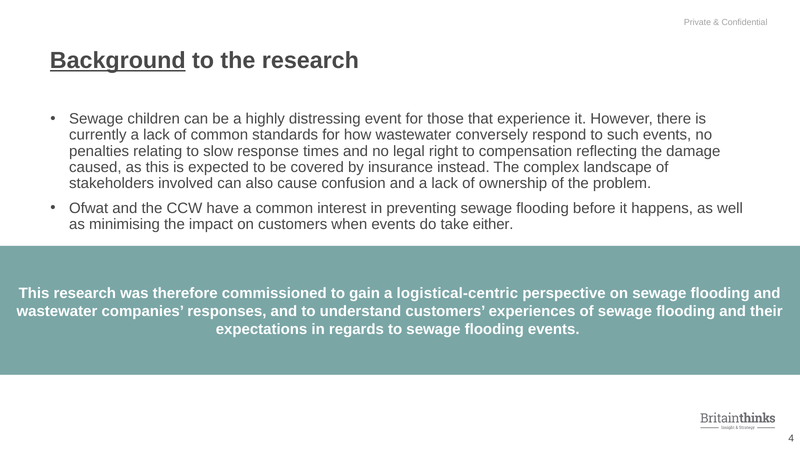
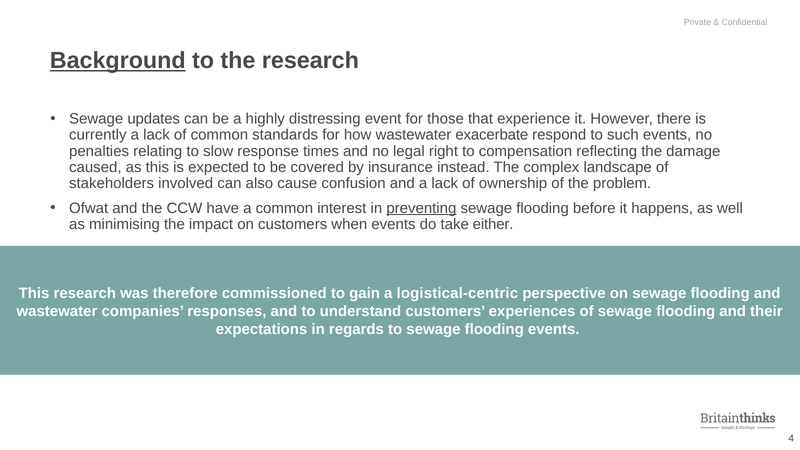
children: children -> updates (154, 119)
conversely: conversely -> exacerbate (492, 135)
preventing underline: none -> present (421, 208)
